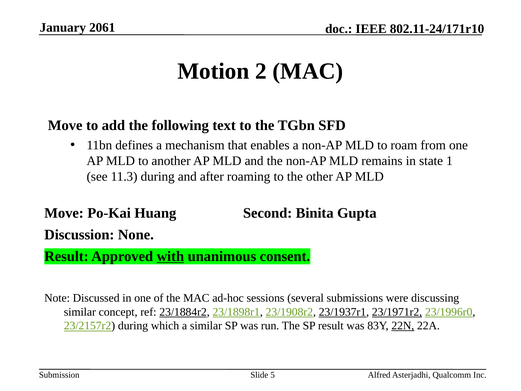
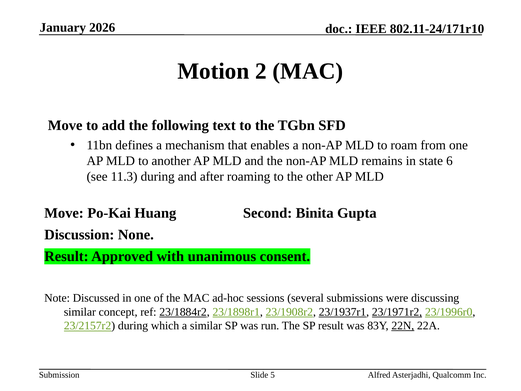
2061: 2061 -> 2026 (102, 28)
1: 1 -> 6 (449, 161)
with underline: present -> none (170, 256)
